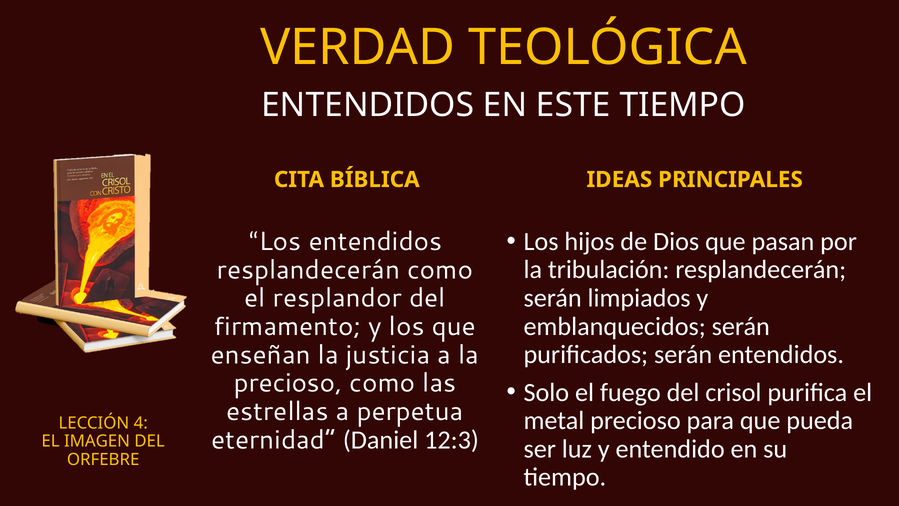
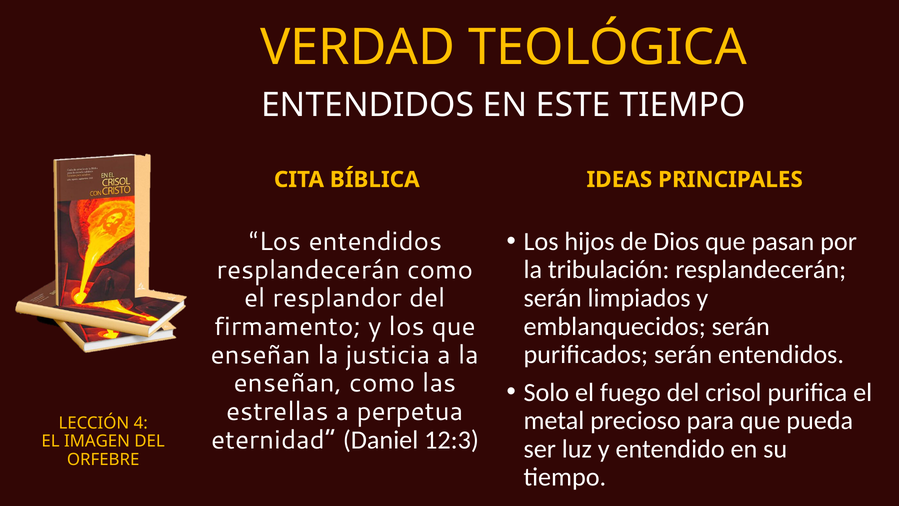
precioso: precioso -> enseñan (288, 383)
